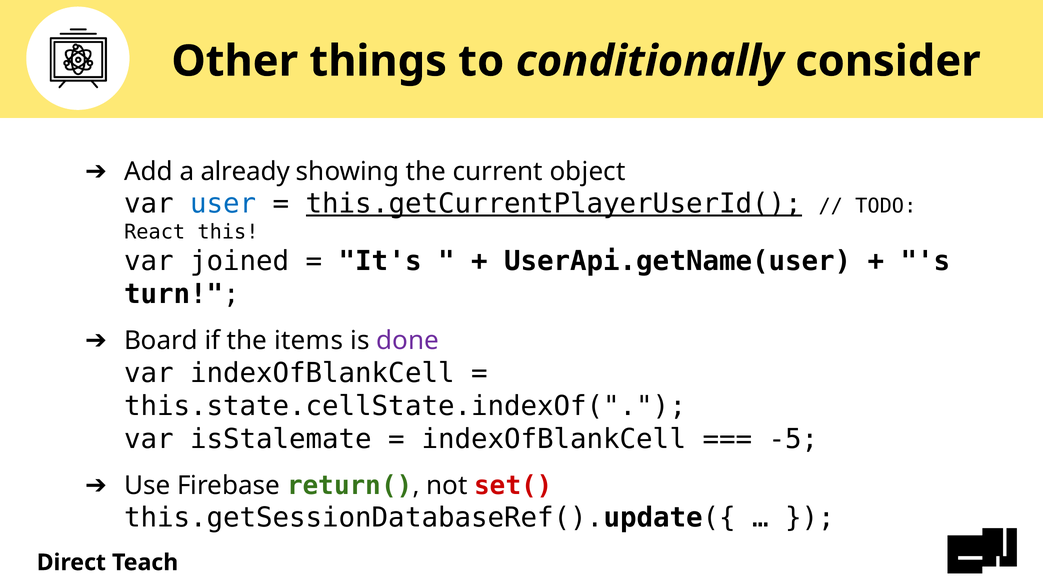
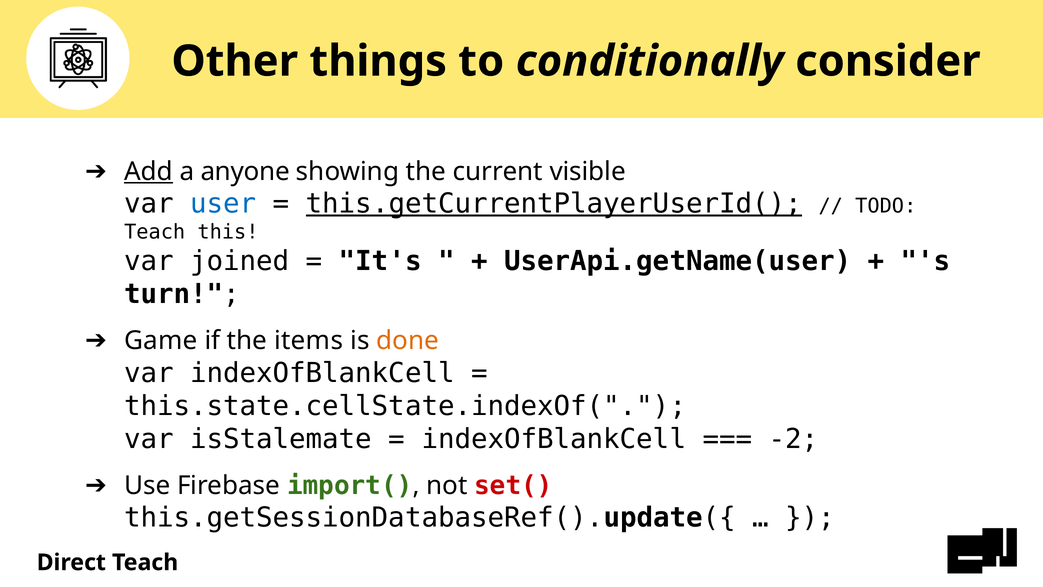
Add underline: none -> present (148, 171)
already: already -> anyone (245, 171)
object: object -> visible (588, 171)
React: React -> Teach (155, 232)
Board: Board -> Game (161, 341)
done colour: purple -> orange (408, 341)
-5: -5 -> -2 (794, 439)
return(: return( -> import( (350, 485)
